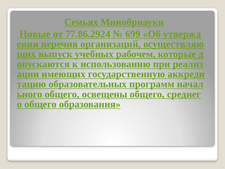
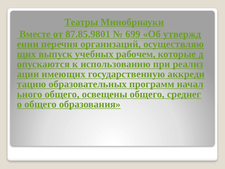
Семьях: Семьях -> Театры (81, 22)
Новые: Новые -> Вместе (35, 34)
77.86.2924: 77.86.2924 -> 87.85.9801 (88, 34)
